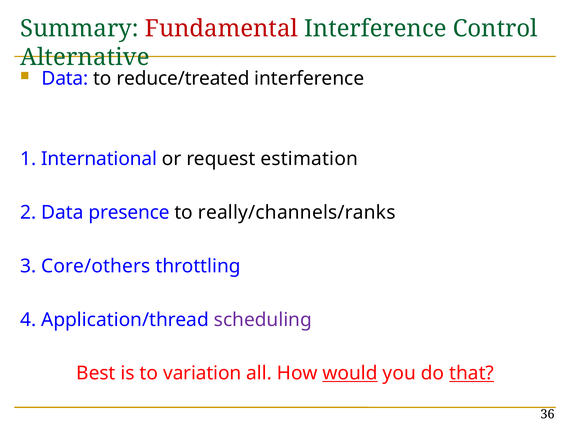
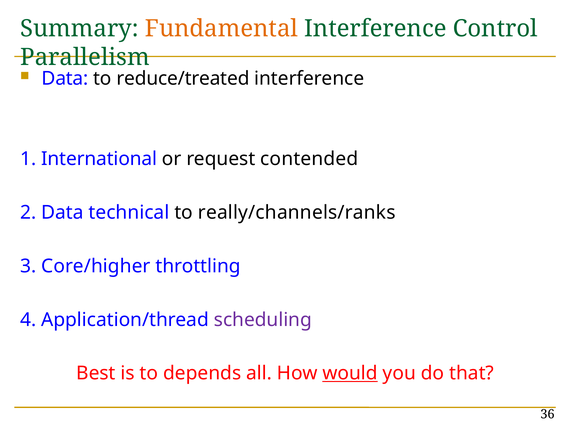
Fundamental colour: red -> orange (221, 28)
Alternative: Alternative -> Parallelism (85, 57)
estimation: estimation -> contended (309, 159)
presence: presence -> technical (129, 213)
Core/others: Core/others -> Core/higher (96, 266)
variation: variation -> depends (202, 374)
that underline: present -> none (472, 374)
